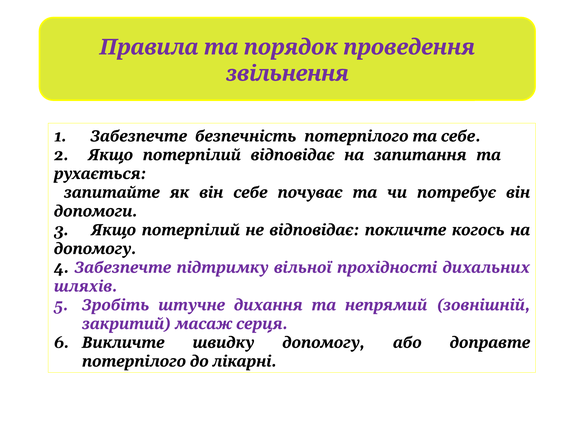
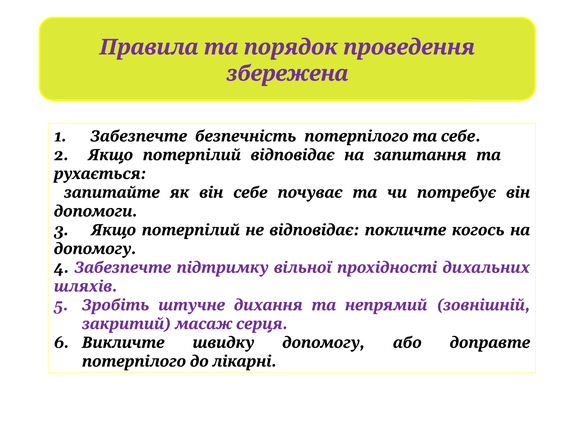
звільнення: звільнення -> збережена (287, 73)
